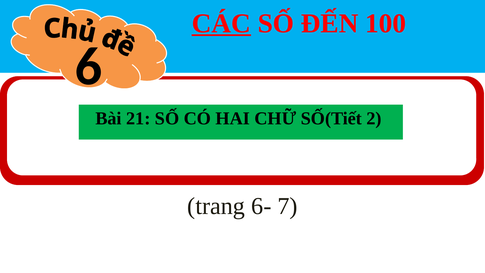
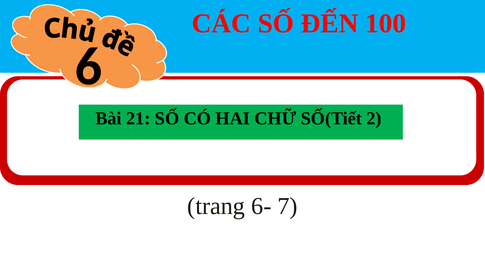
CÁC underline: present -> none (221, 23)
